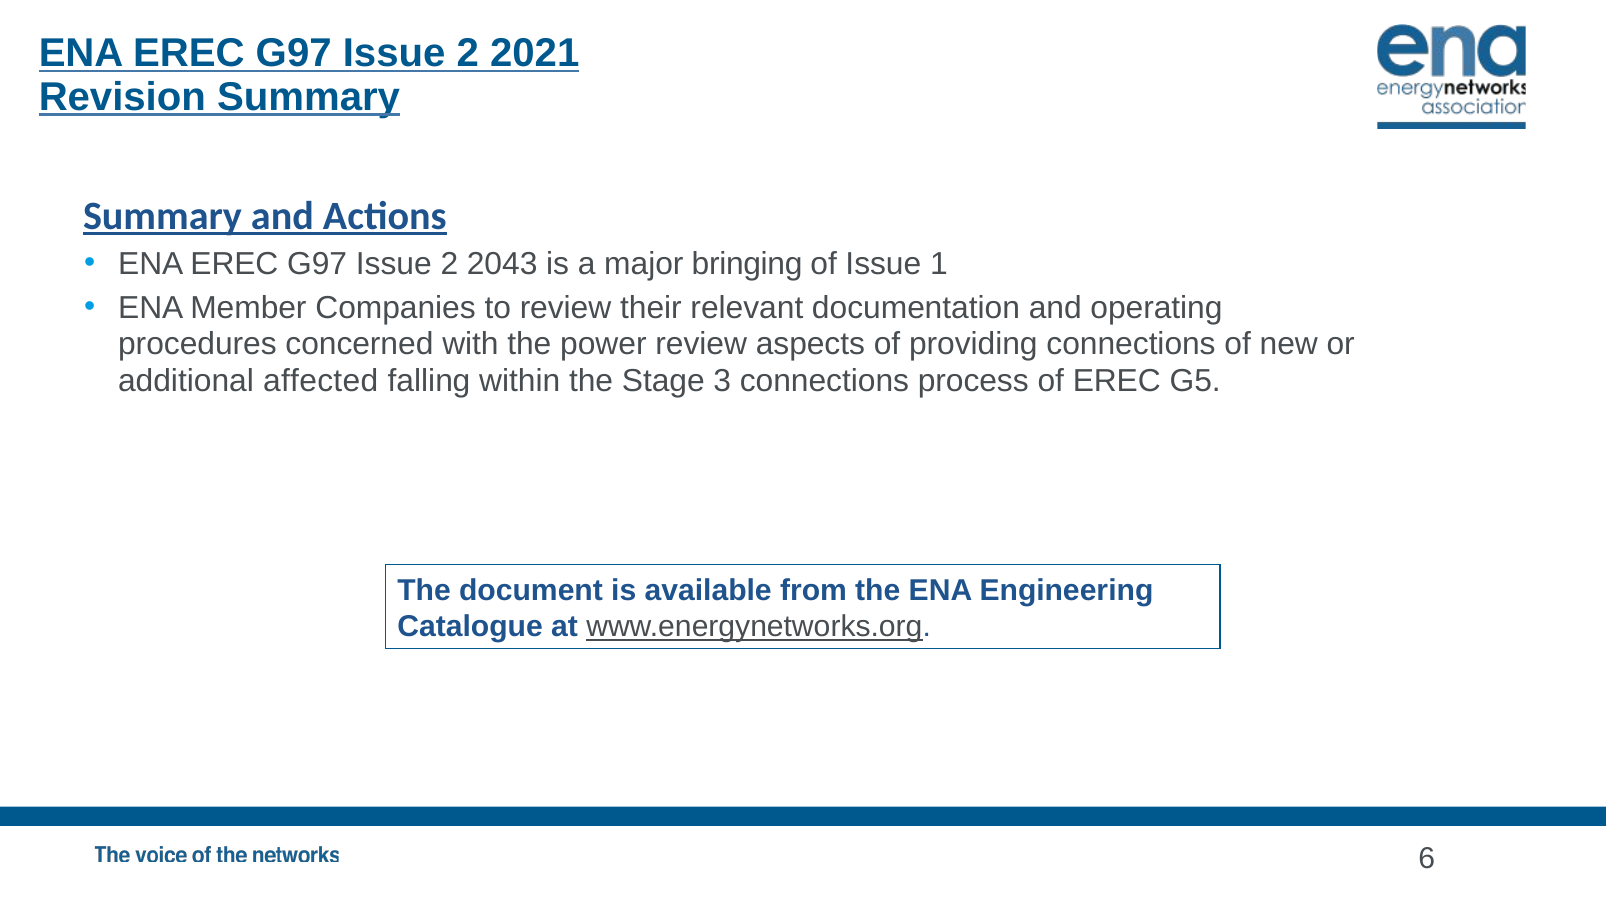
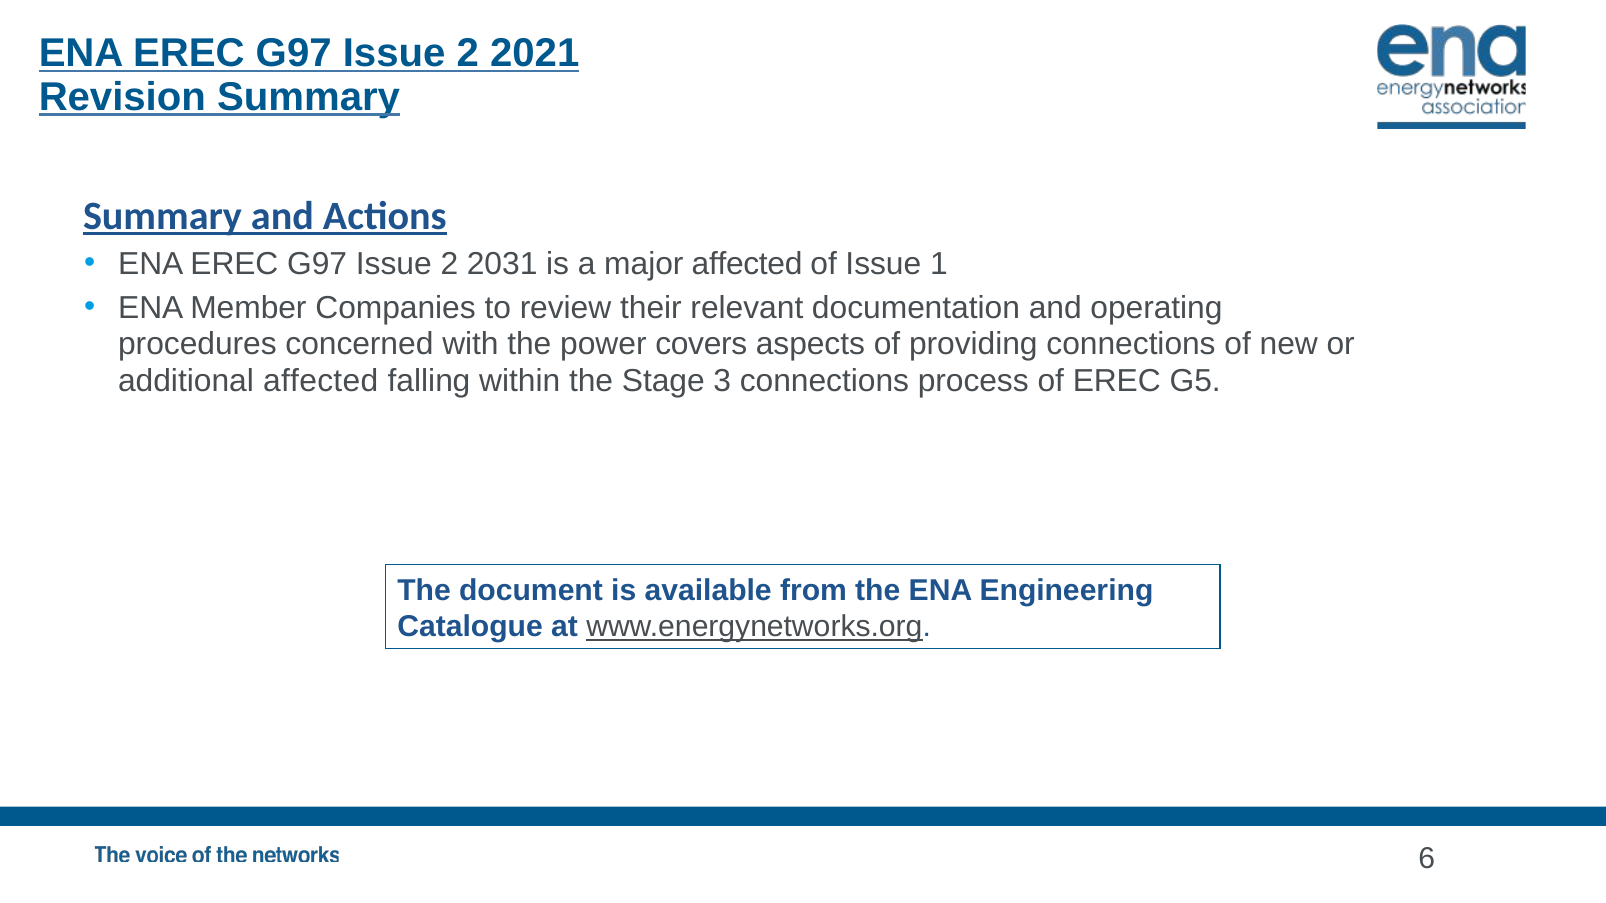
2043: 2043 -> 2031 (502, 264)
major bringing: bringing -> affected (747, 264)
power review: review -> covers (701, 345)
